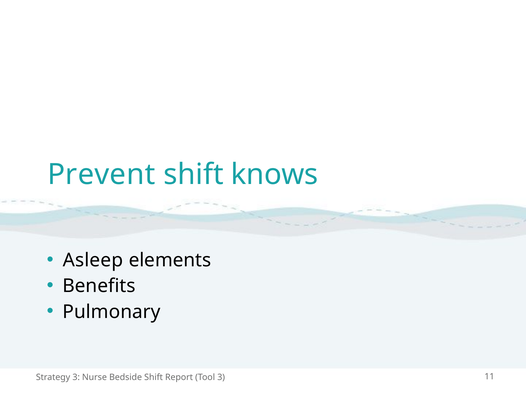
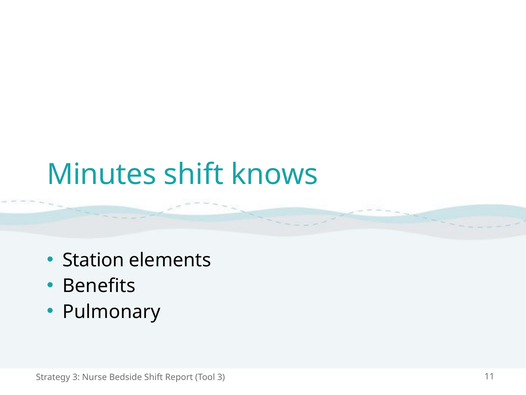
Prevent: Prevent -> Minutes (102, 174)
Asleep: Asleep -> Station (93, 260)
